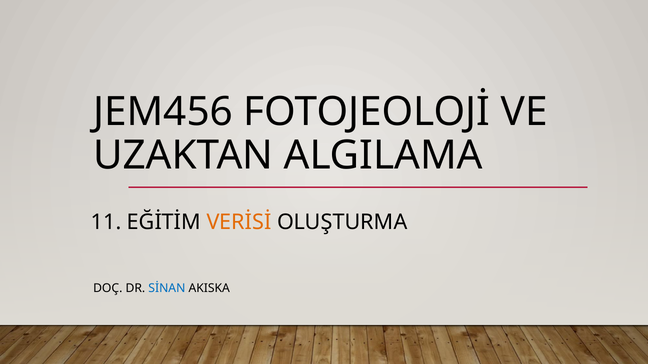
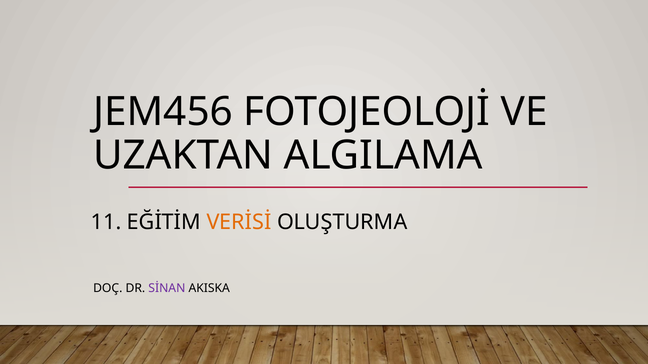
SİNAN colour: blue -> purple (167, 289)
